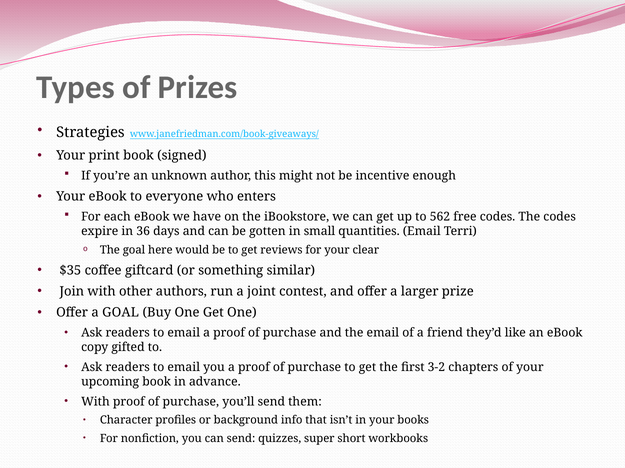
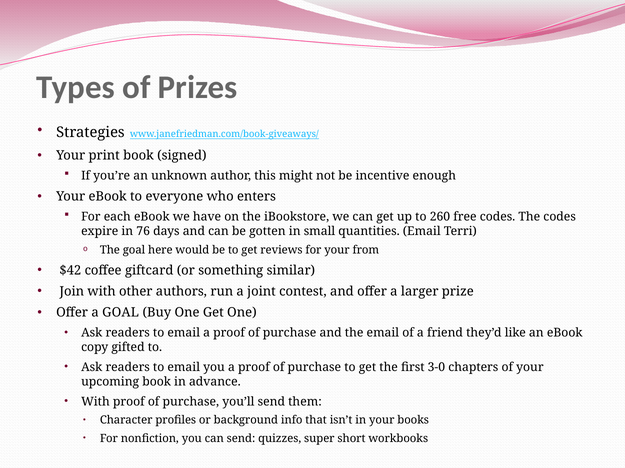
562: 562 -> 260 (440, 217)
36: 36 -> 76 (143, 232)
clear: clear -> from (366, 250)
$35: $35 -> $42 (70, 271)
3-2: 3-2 -> 3-0 (436, 368)
